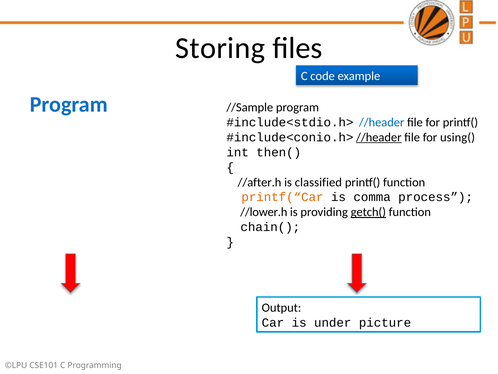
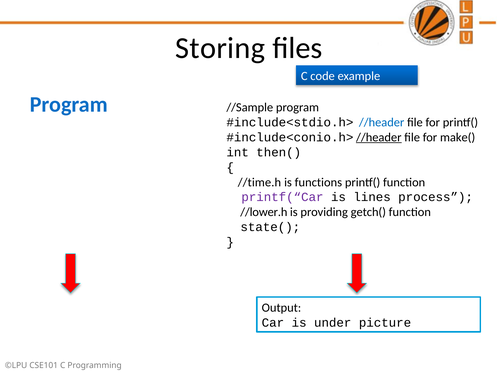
using(: using( -> make( (458, 137)
//after.h: //after.h -> //time.h (259, 182)
classified: classified -> functions (318, 182)
printf(“Car colour: orange -> purple (282, 197)
comma: comma -> lines (372, 197)
getch( underline: present -> none (368, 212)
chain(: chain( -> state( (270, 227)
